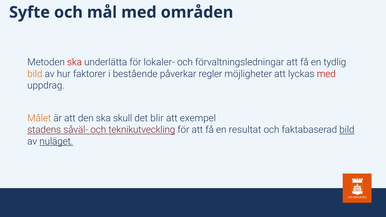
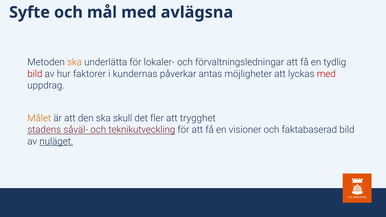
områden: områden -> avlägsna (197, 12)
ska colour: red -> orange (74, 62)
bild colour: orange -> red (35, 74)
bestående: bestående -> kundernas (135, 74)
regler: regler -> antas (210, 74)
blir: blir -> fler (157, 118)
exempel: exempel -> trygghet (198, 118)
resultat: resultat -> visioner (245, 130)
bild underline: present -> none (347, 130)
